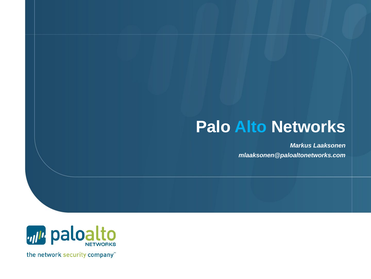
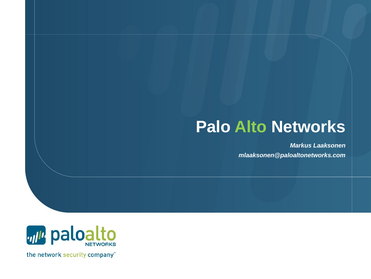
Alto colour: light blue -> light green (251, 126)
